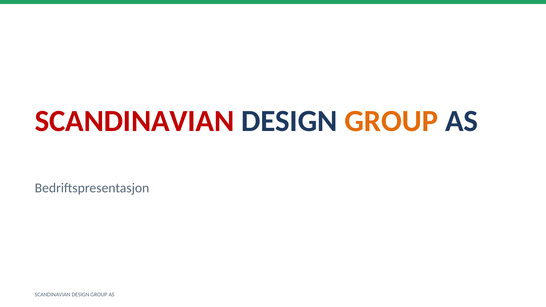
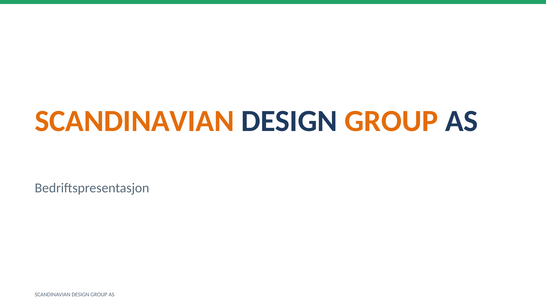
SCANDINAVIAN colour: red -> orange (134, 121)
